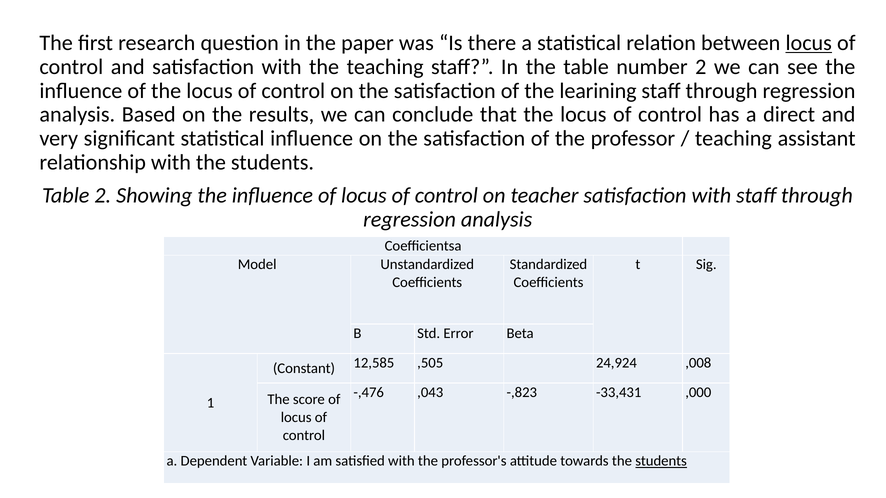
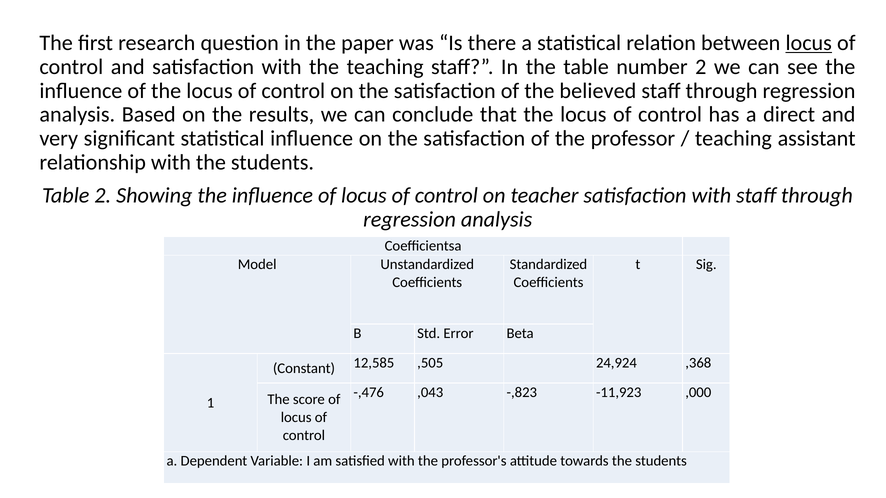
learining: learining -> believed (598, 91)
,008: ,008 -> ,368 (698, 363)
-33,431: -33,431 -> -11,923 (619, 393)
students underline: present -> none (661, 461)
